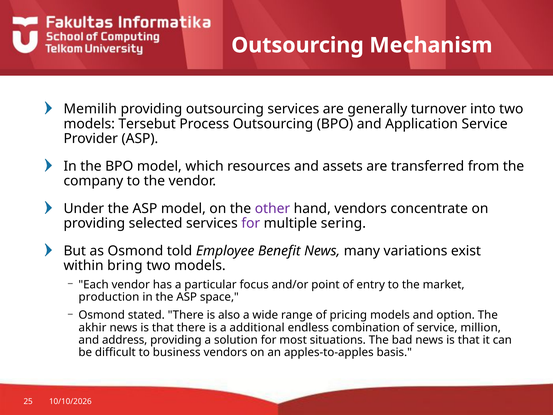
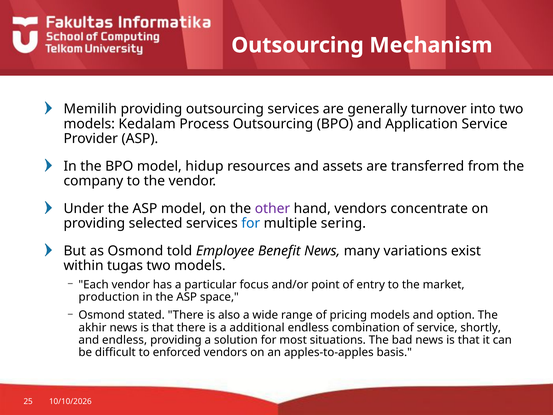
Tersebut: Tersebut -> Kedalam (147, 124)
which: which -> hidup (204, 166)
for colour: purple -> blue (251, 223)
bring: bring -> tugas (125, 266)
million: million -> shortly (481, 327)
and address: address -> endless (125, 340)
business: business -> enforced (177, 352)
